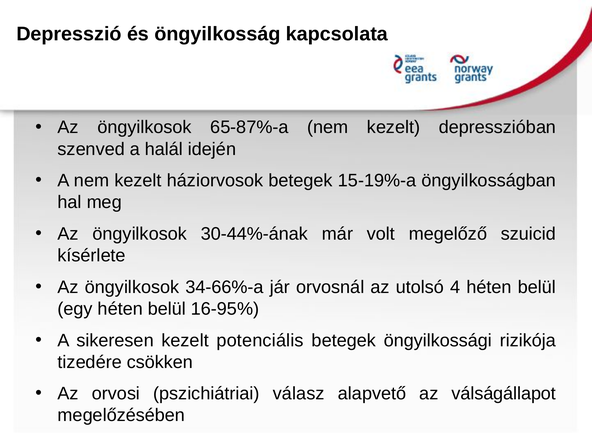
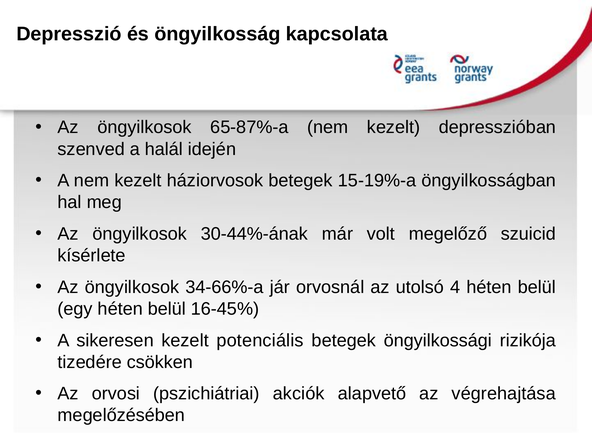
16-95%: 16-95% -> 16-45% (225, 309)
válasz: válasz -> akciók (299, 394)
válságállapot: válságállapot -> végrehajtása (504, 394)
